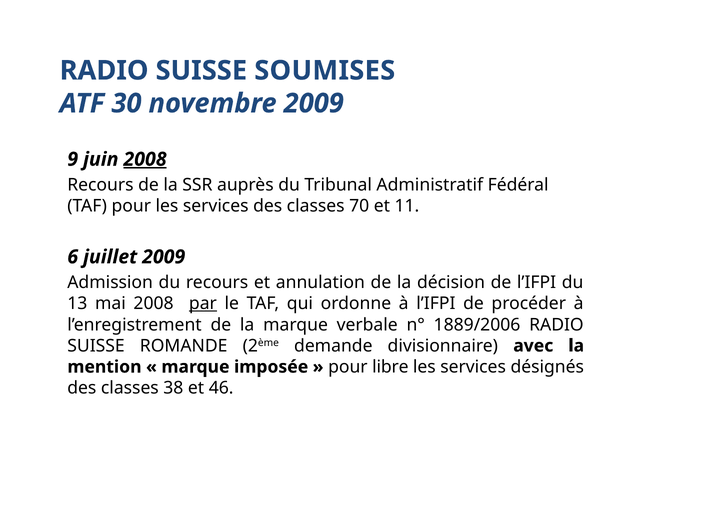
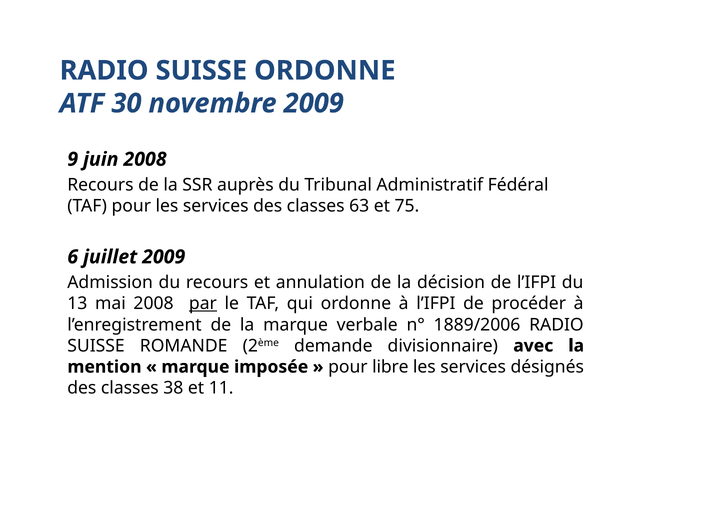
SUISSE SOUMISES: SOUMISES -> ORDONNE (325, 71)
2008 underline: present -> none (145, 159)
70: 70 -> 63 (359, 206)
11: 11 -> 75 (407, 206)
46: 46 -> 11 (221, 388)
